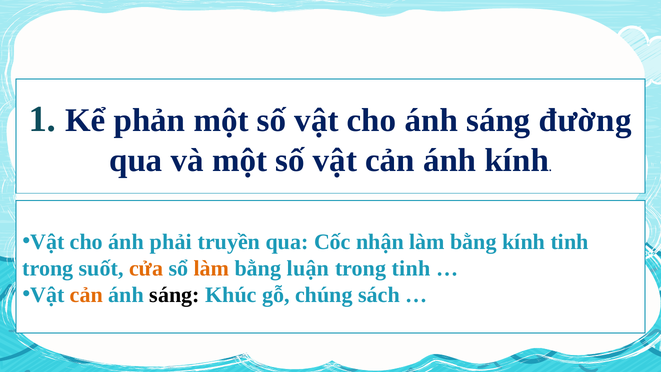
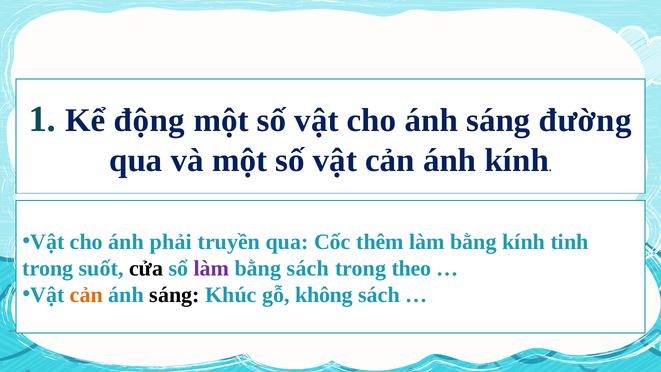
phản: phản -> động (149, 120)
nhận: nhận -> thêm (380, 242)
cửa colour: orange -> black (146, 268)
làm colour: orange -> purple (211, 268)
bằng luận: luận -> sách (308, 268)
trong tinh: tinh -> theo (411, 268)
chúng: chúng -> không (324, 295)
